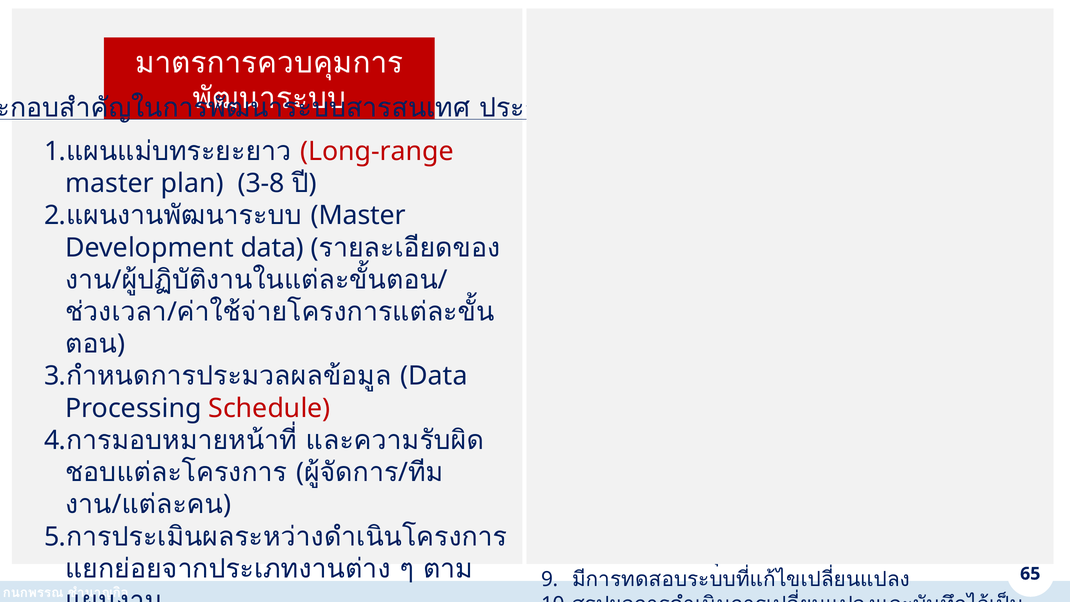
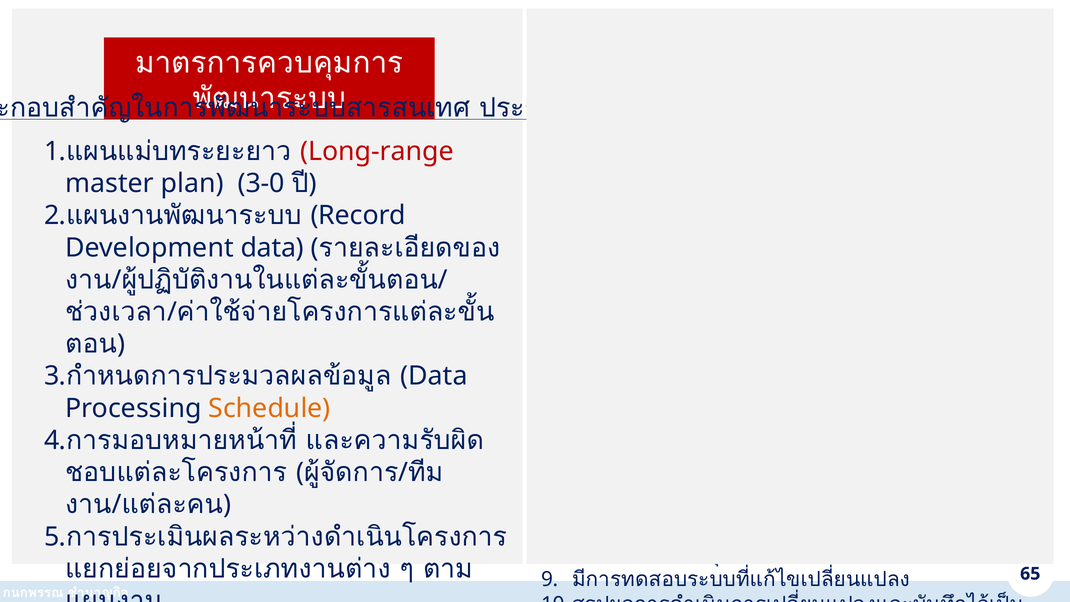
3-8: 3-8 -> 3-0 (261, 183)
Master: Master -> Record (358, 216)
Schedule colour: red -> orange (269, 408)
